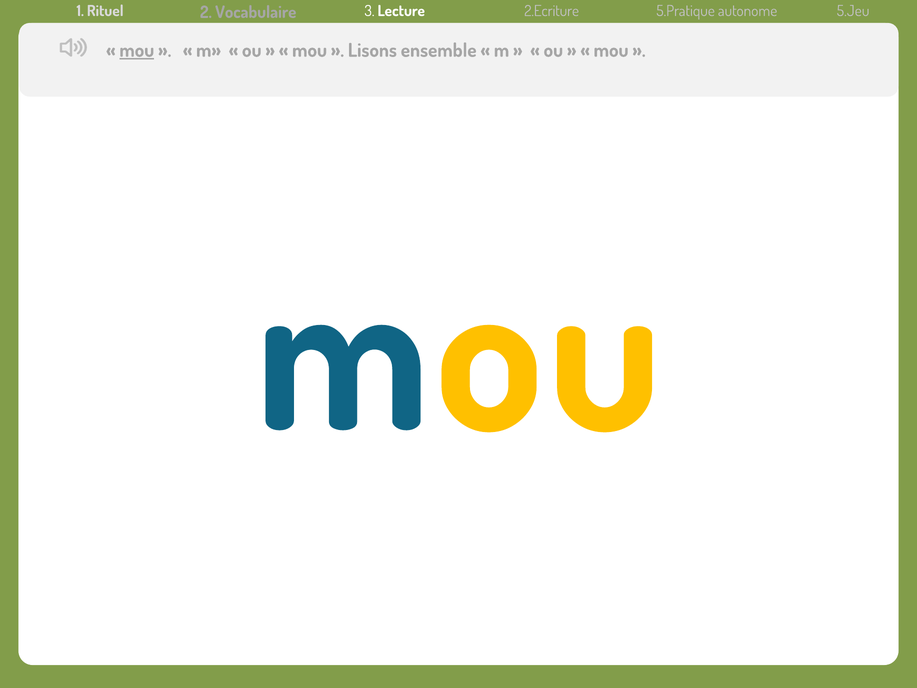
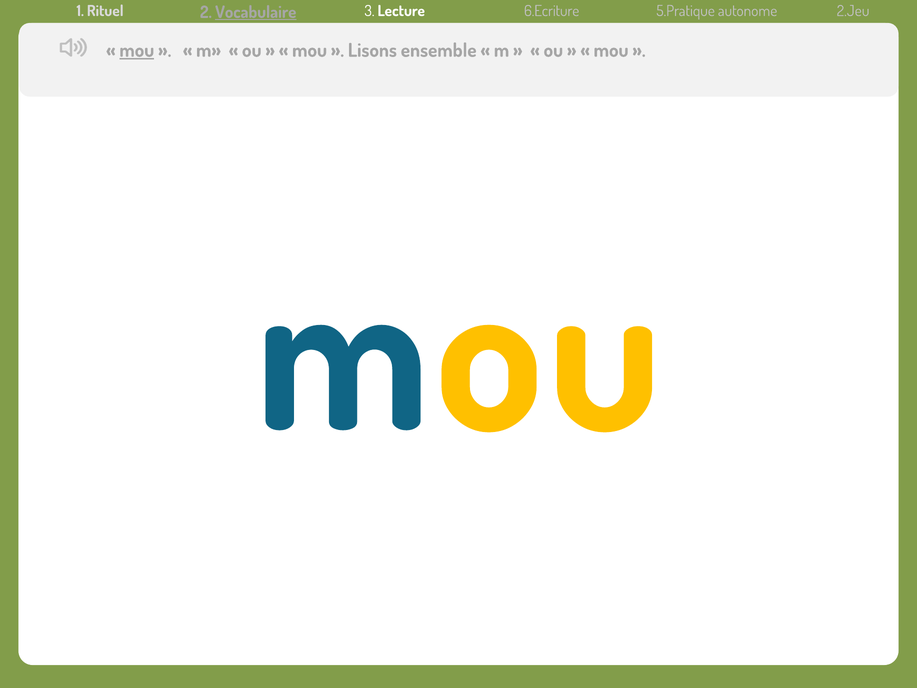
Vocabulaire underline: none -> present (256, 12)
2.Ecriture: 2.Ecriture -> 6.Ecriture (552, 11)
5.Jeu: 5.Jeu -> 2.Jeu (853, 11)
